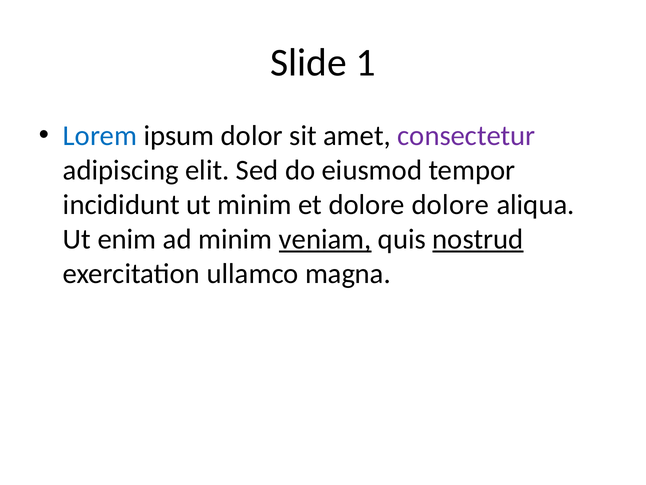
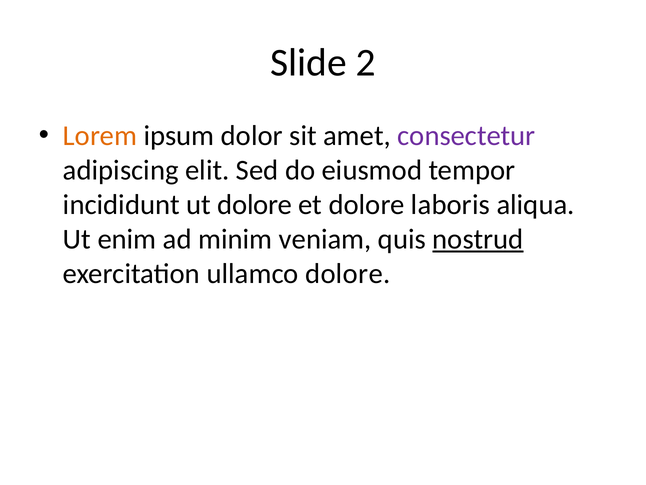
1: 1 -> 2 (366, 63)
Lorem colour: blue -> orange (100, 136)
ut minim: minim -> dolore (255, 204)
dolore dolore: dolore -> laboris (450, 204)
veniam underline: present -> none (325, 239)
ullamco magna: magna -> dolore (348, 273)
